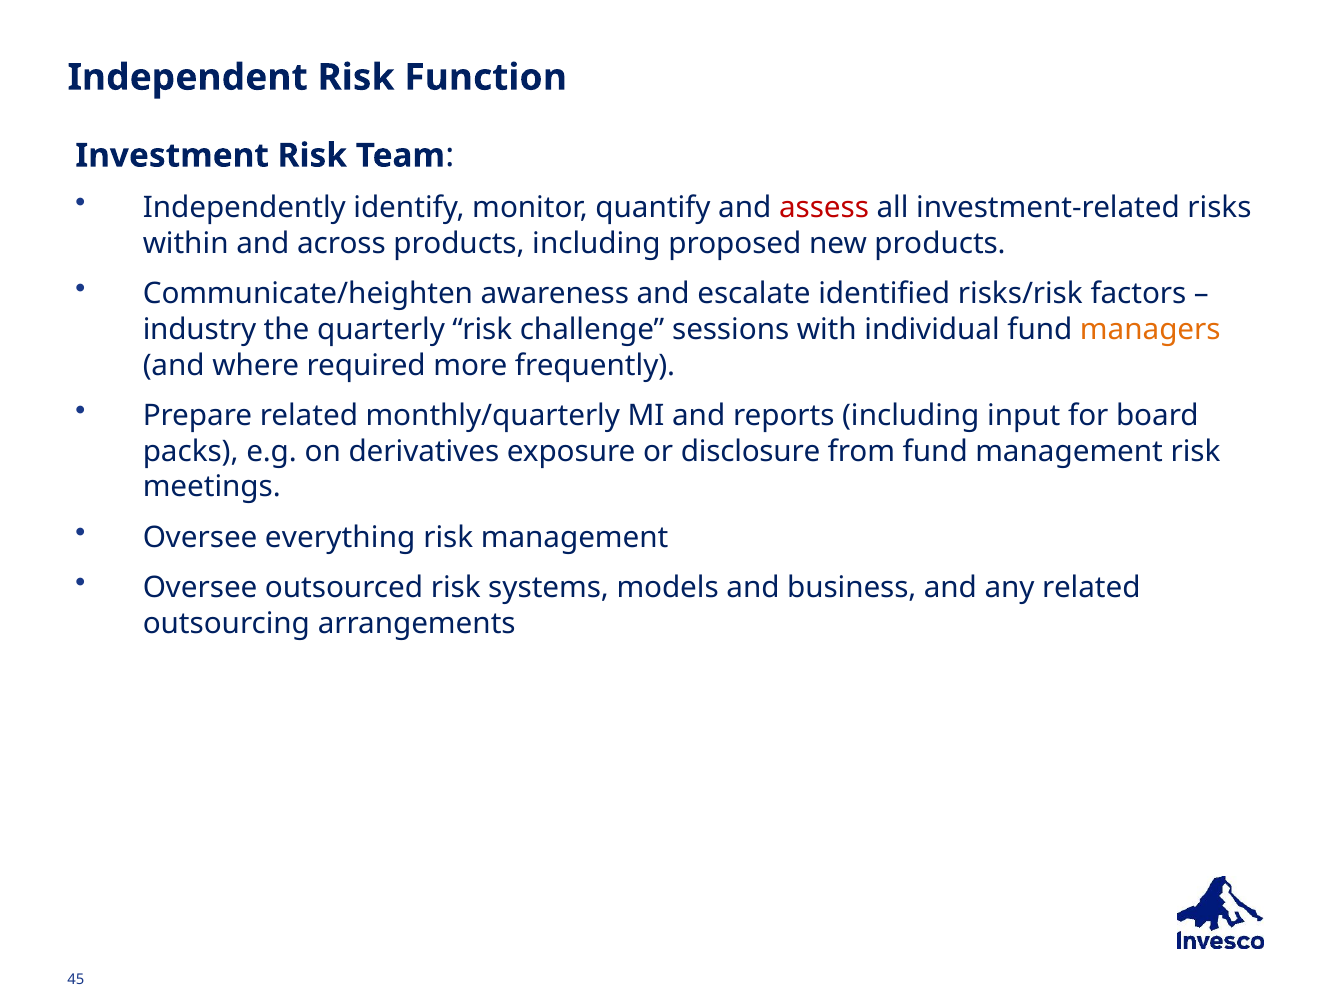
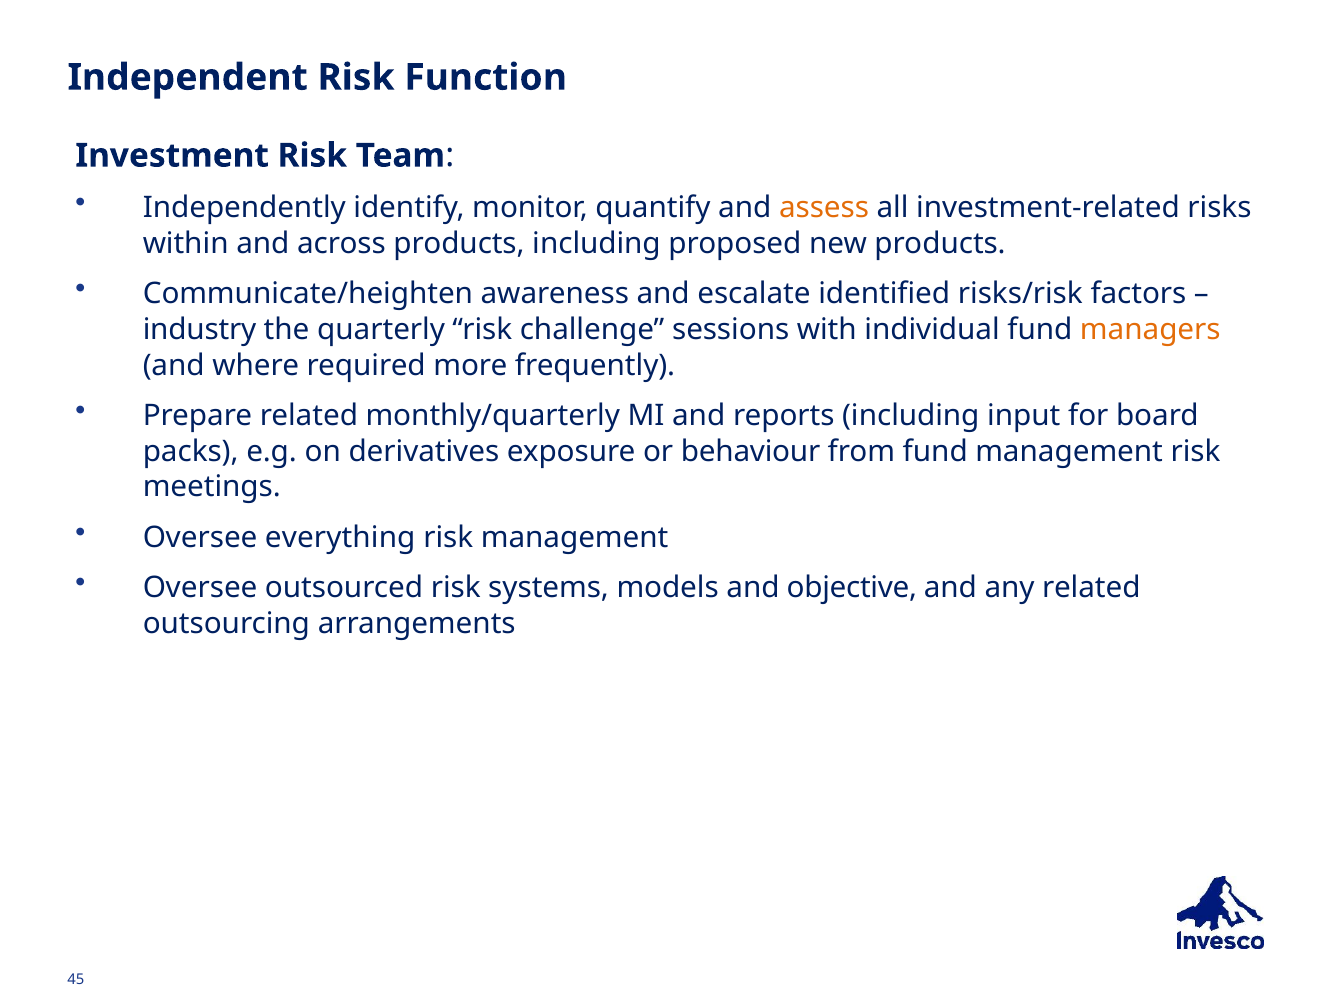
assess colour: red -> orange (824, 208)
disclosure: disclosure -> behaviour (751, 452)
business: business -> objective (852, 588)
